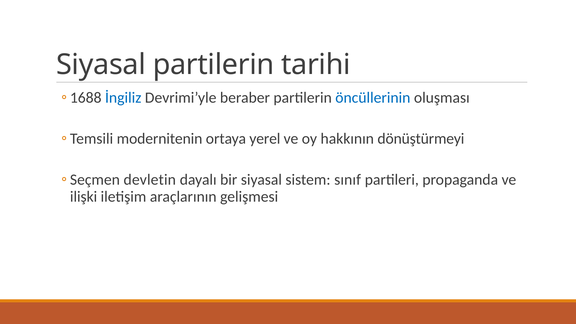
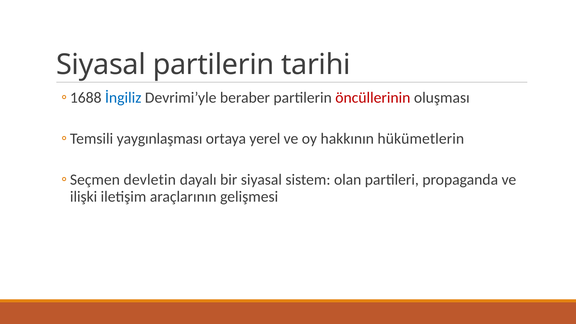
öncüllerinin colour: blue -> red (373, 98)
modernitenin: modernitenin -> yaygınlaşması (160, 139)
dönüştürmeyi: dönüştürmeyi -> hükümetlerin (421, 139)
sınıf: sınıf -> olan (348, 180)
